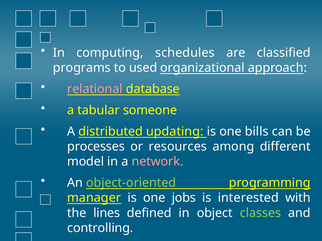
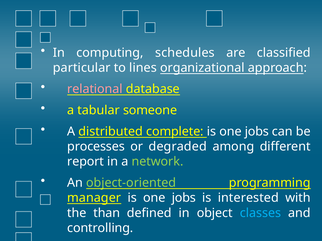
programs: programs -> particular (82, 68)
used: used -> lines (143, 68)
updating: updating -> complete (175, 132)
bills: bills -> jobs (257, 132)
resources: resources -> degraded (178, 147)
model: model -> report (86, 162)
network colour: pink -> light green (157, 162)
lines: lines -> than (107, 213)
classes colour: light green -> light blue (260, 213)
